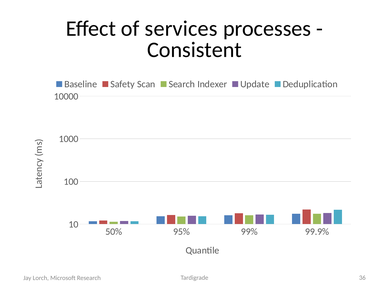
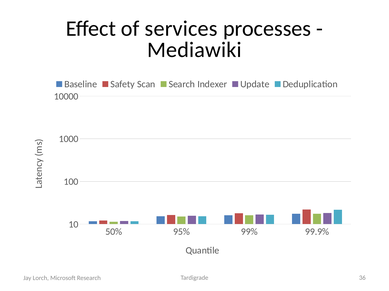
Consistent: Consistent -> Mediawiki (194, 50)
